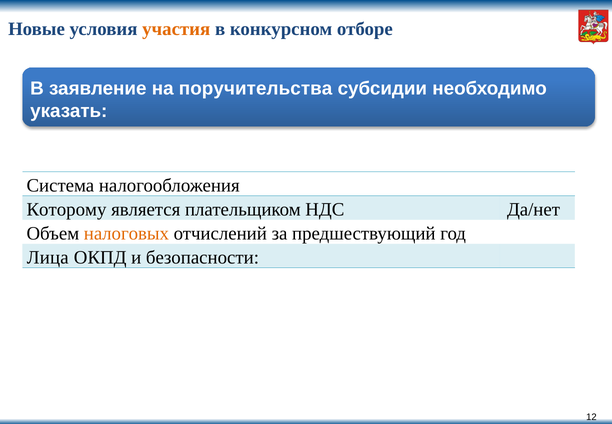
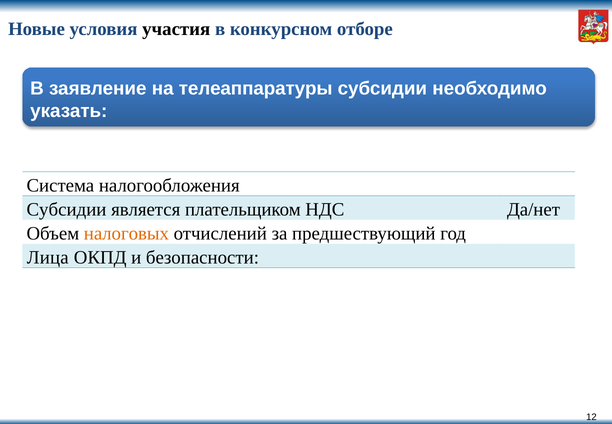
участия colour: orange -> black (176, 29)
поручительства: поручительства -> телеаппаратуры (256, 89)
Которому: Которому -> Субсидии (66, 209)
